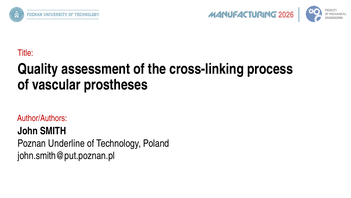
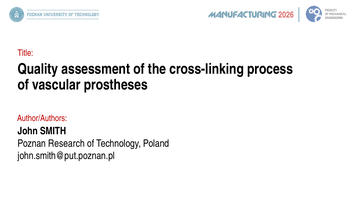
Underline: Underline -> Research (66, 143)
